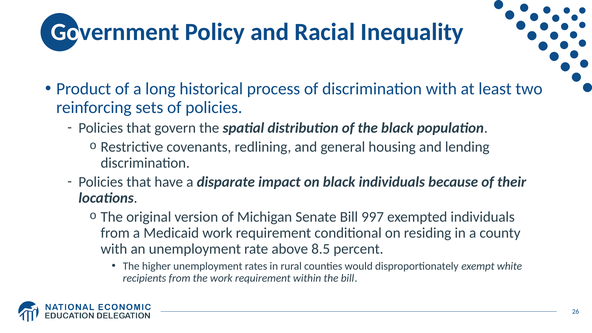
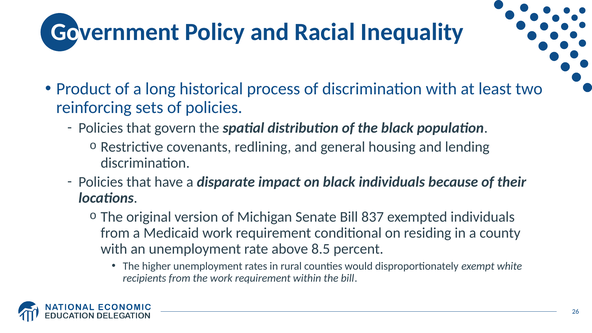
997: 997 -> 837 (373, 217)
